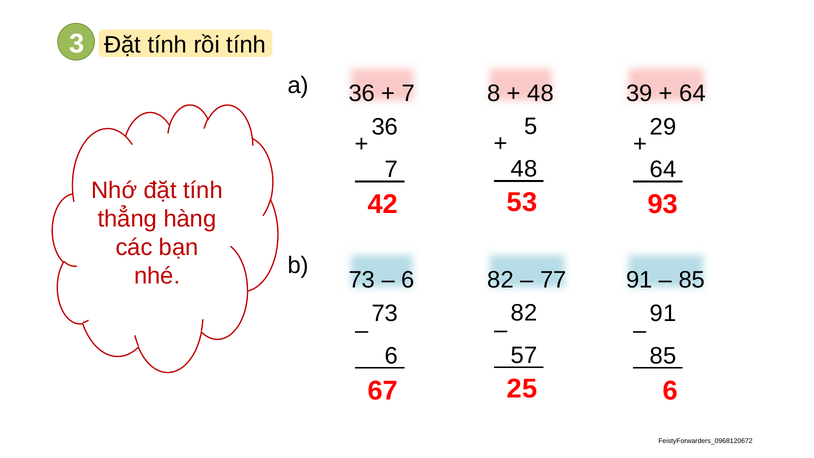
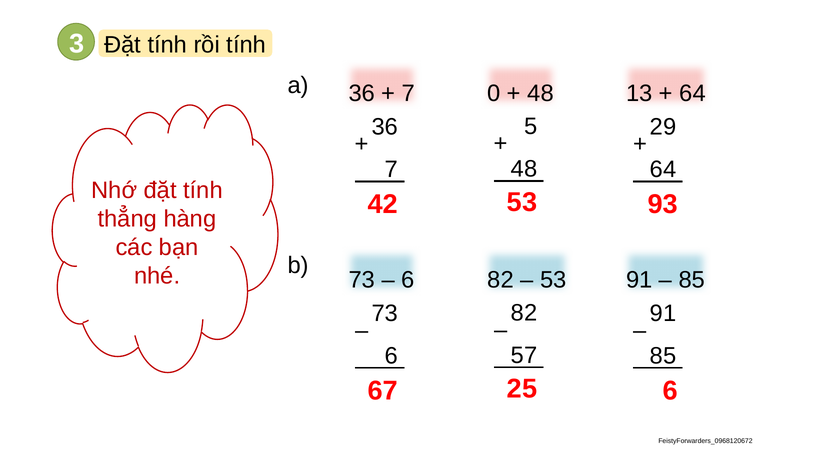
8: 8 -> 0 (494, 93)
39: 39 -> 13 (639, 93)
77: 77 -> 53 (553, 280)
